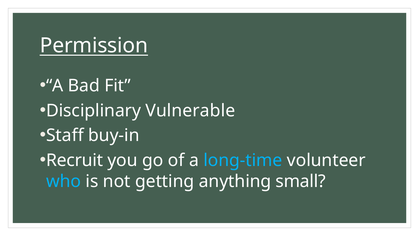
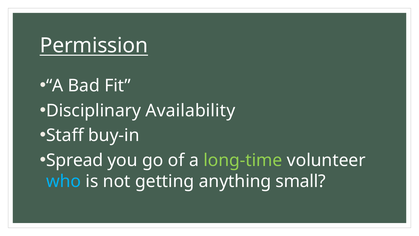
Vulnerable: Vulnerable -> Availability (190, 110)
Recruit: Recruit -> Spread (75, 160)
long-time colour: light blue -> light green (243, 160)
